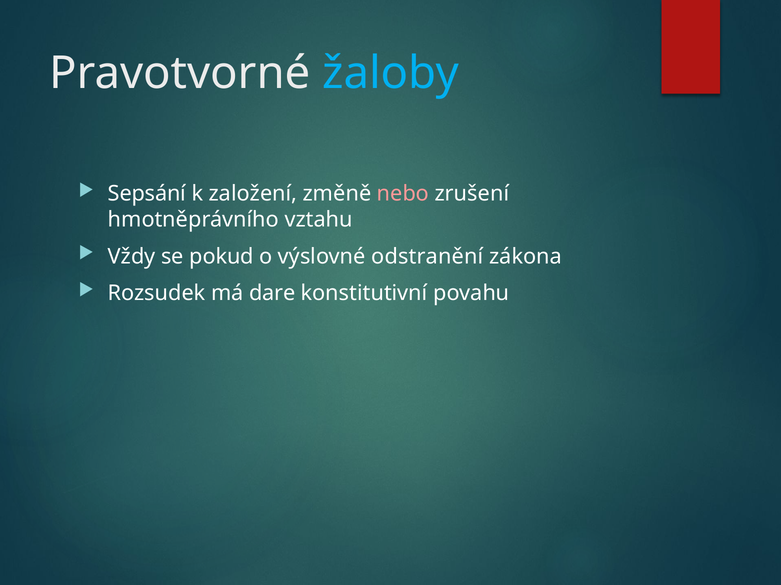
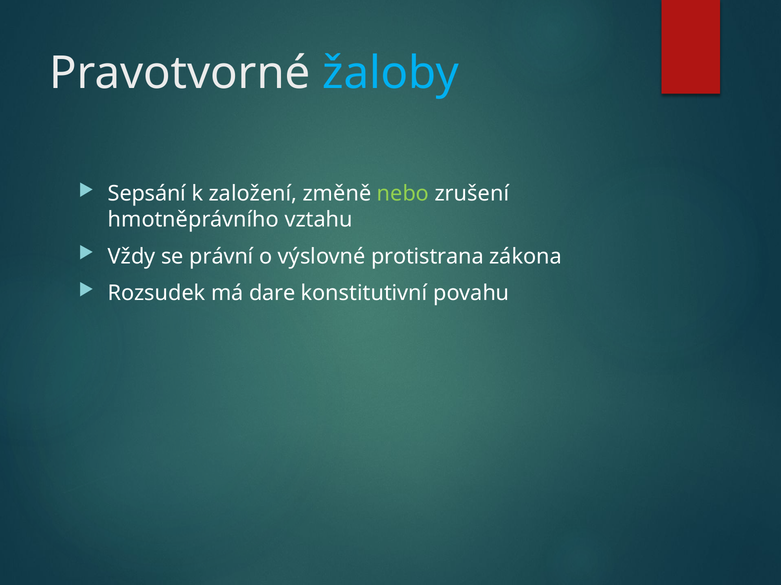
nebo colour: pink -> light green (403, 194)
pokud: pokud -> právní (221, 257)
odstranění: odstranění -> protistrana (427, 257)
